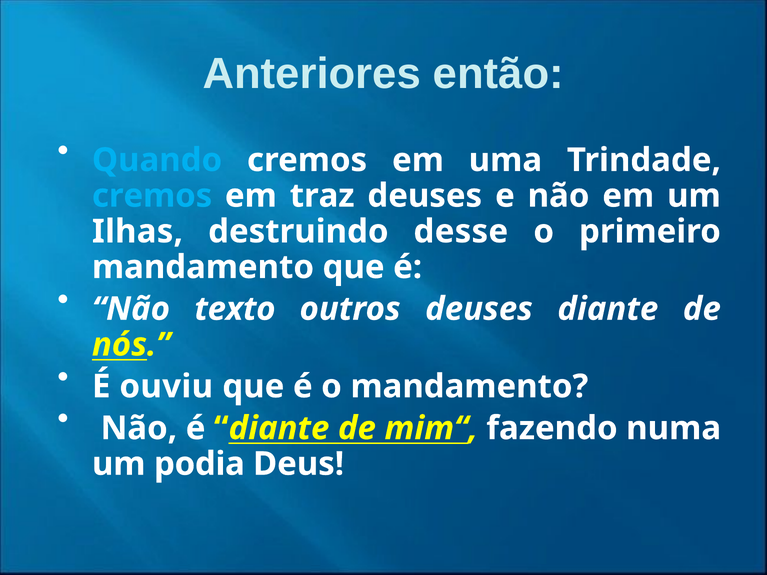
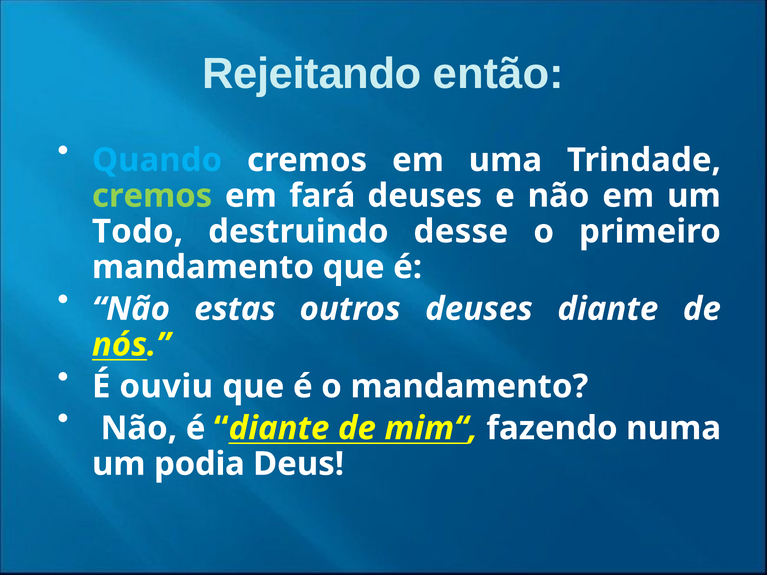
Anteriores: Anteriores -> Rejeitando (312, 74)
cremos colour: light blue -> light green (152, 196)
traz: traz -> fará (322, 196)
Ilhas: Ilhas -> Todo (137, 232)
texto: texto -> estas (235, 309)
